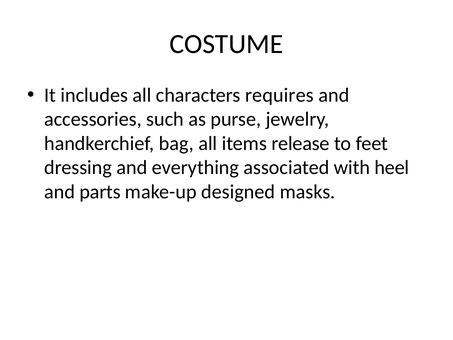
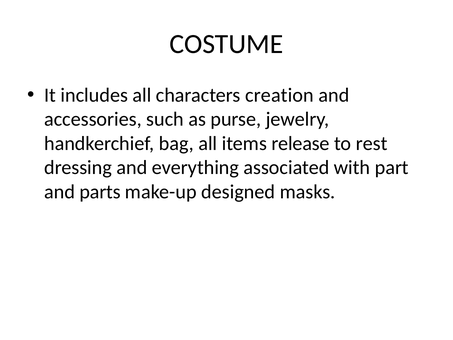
requires: requires -> creation (279, 95)
feet: feet -> rest (372, 143)
heel: heel -> part (392, 168)
